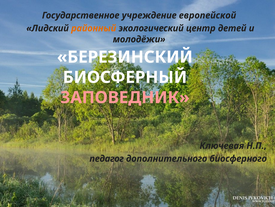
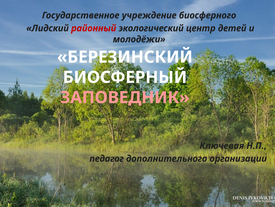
европейской: европейской -> биосферного (208, 15)
районный colour: orange -> red (94, 28)
биосферного: биосферного -> организации (238, 158)
